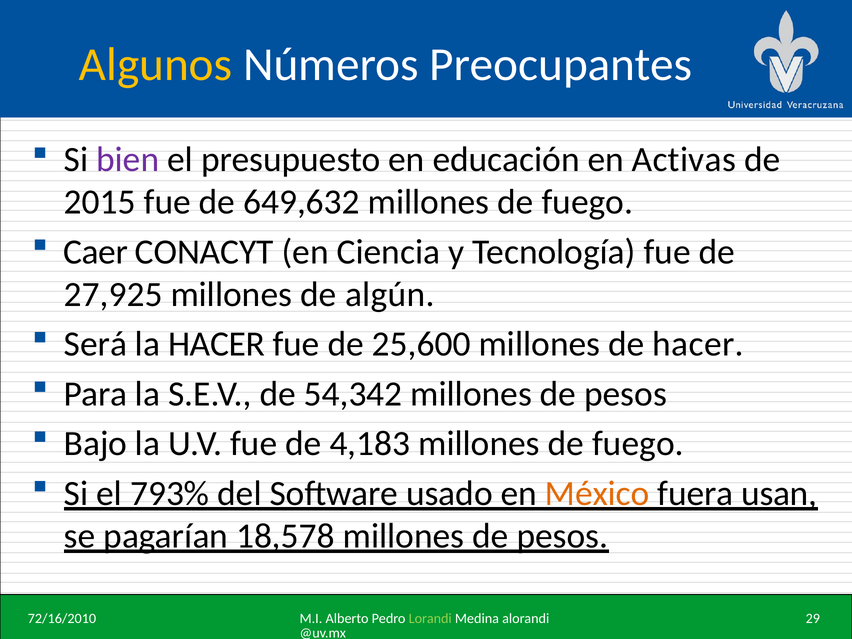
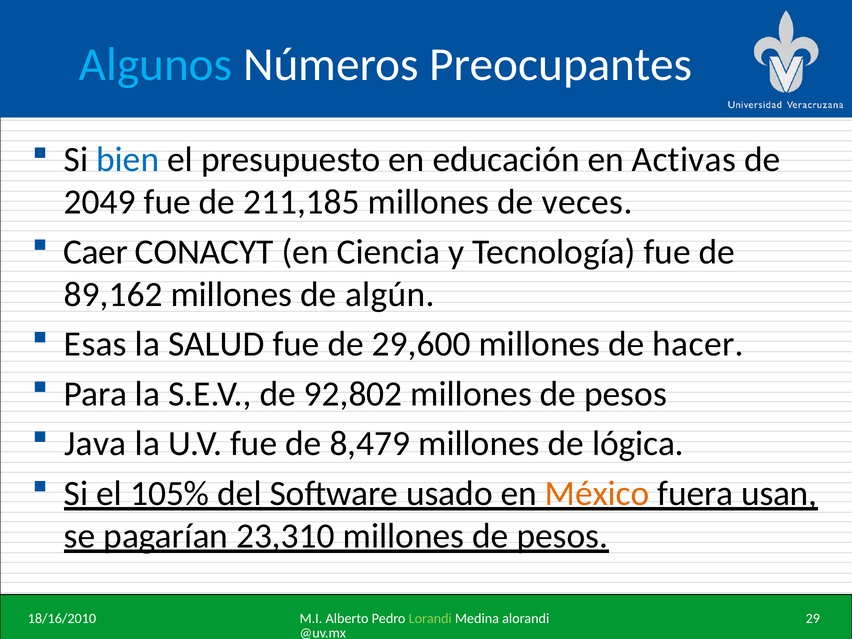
Algunos colour: yellow -> light blue (156, 64)
bien colour: purple -> blue (128, 160)
2015: 2015 -> 2049 (100, 202)
649,632: 649,632 -> 211,185 (301, 202)
fuego: fuego -> veces (587, 202)
27,925: 27,925 -> 89,162 (113, 295)
Será: Será -> Esas (95, 344)
la HACER: HACER -> SALUD (216, 344)
25,600: 25,600 -> 29,600 (421, 344)
54,342: 54,342 -> 92,802 (353, 394)
Bajo: Bajo -> Java (95, 444)
4,183: 4,183 -> 8,479 (370, 444)
fuego: fuego -> lógica (638, 444)
793%: 793% -> 105% (170, 493)
18,578: 18,578 -> 23,310 (285, 536)
72/16/2010: 72/16/2010 -> 18/16/2010 (62, 619)
